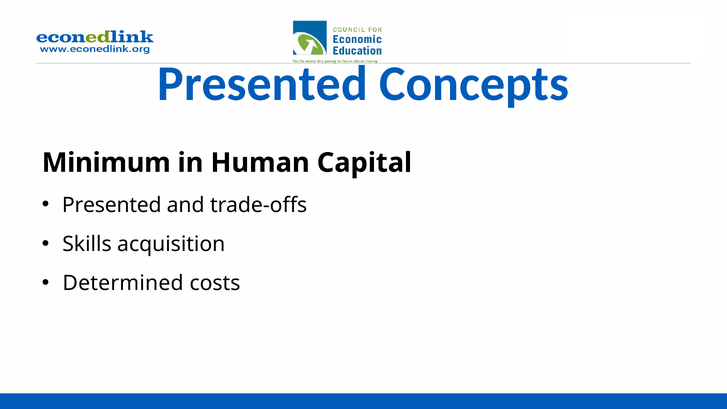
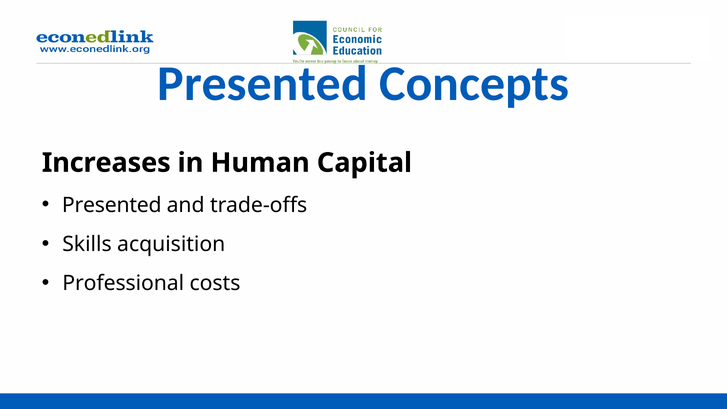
Minimum: Minimum -> Increases (106, 163)
Determined: Determined -> Professional (123, 283)
